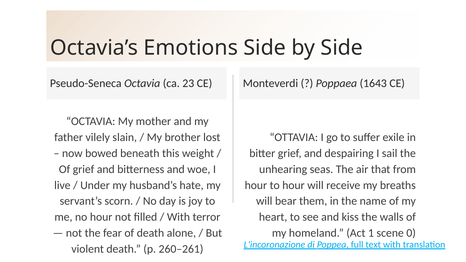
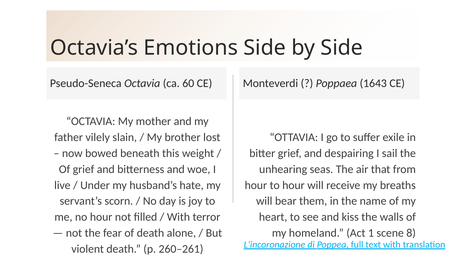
23: 23 -> 60 (188, 83)
0: 0 -> 8 (411, 233)
